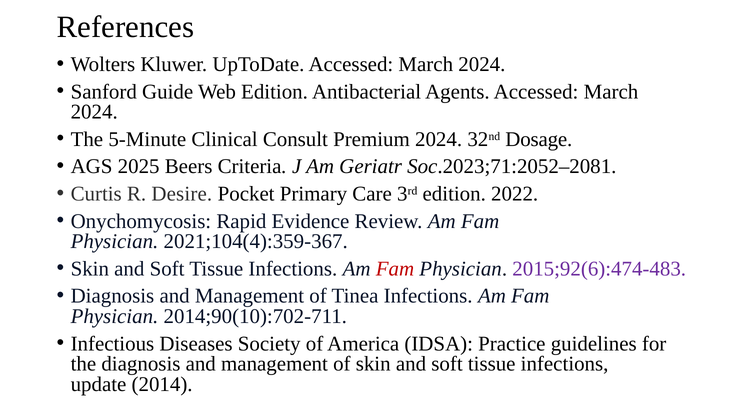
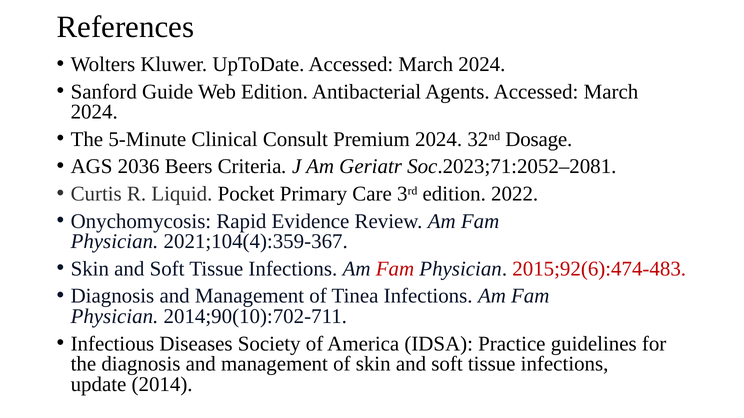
2025: 2025 -> 2036 (139, 167)
Desire: Desire -> Liquid (182, 194)
2015;92(6):474-483 colour: purple -> red (599, 269)
